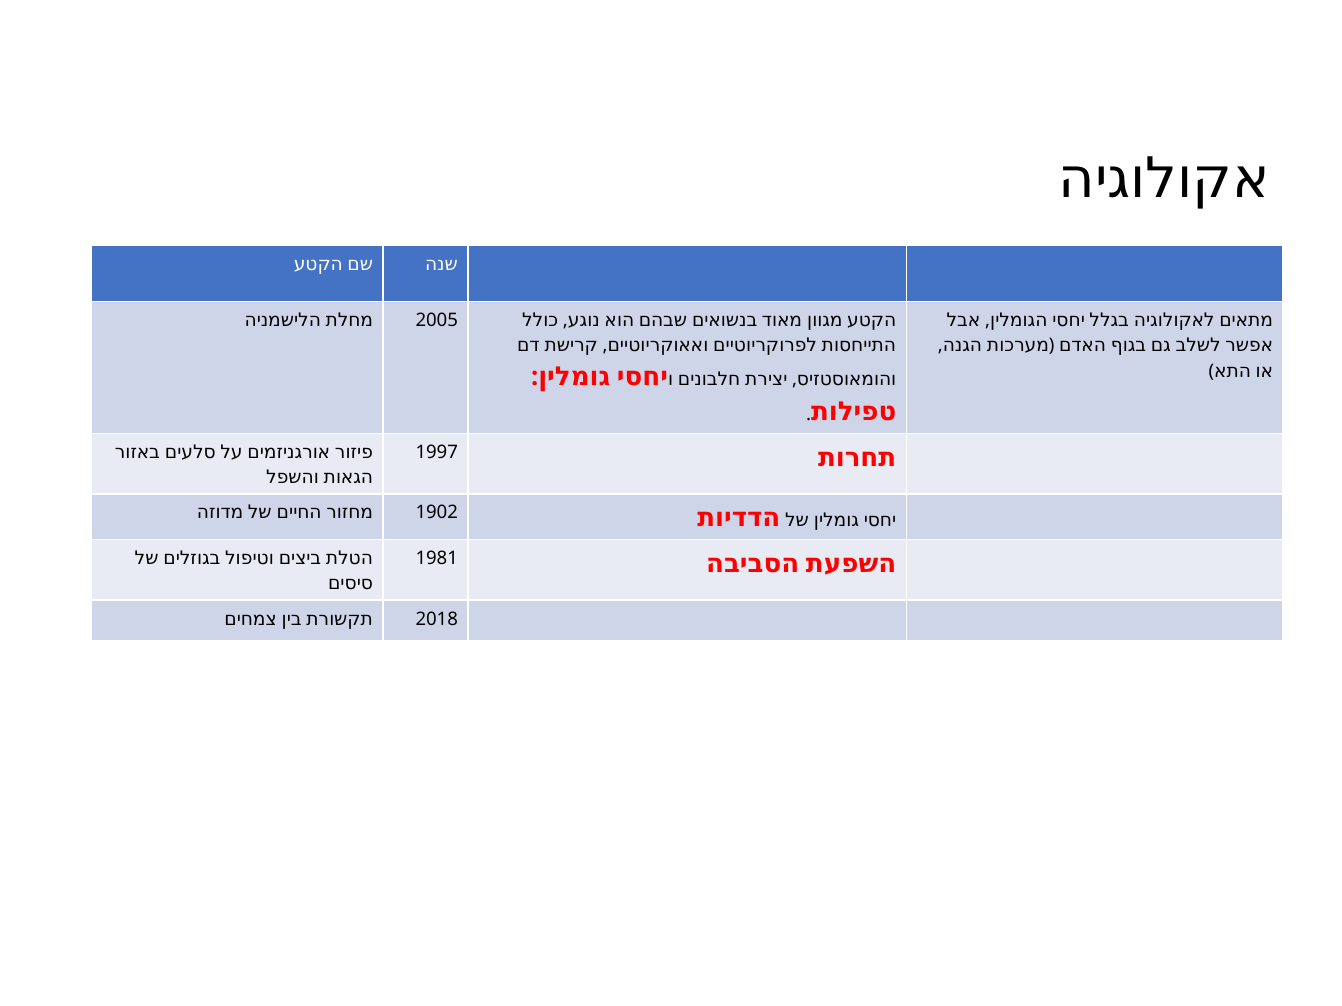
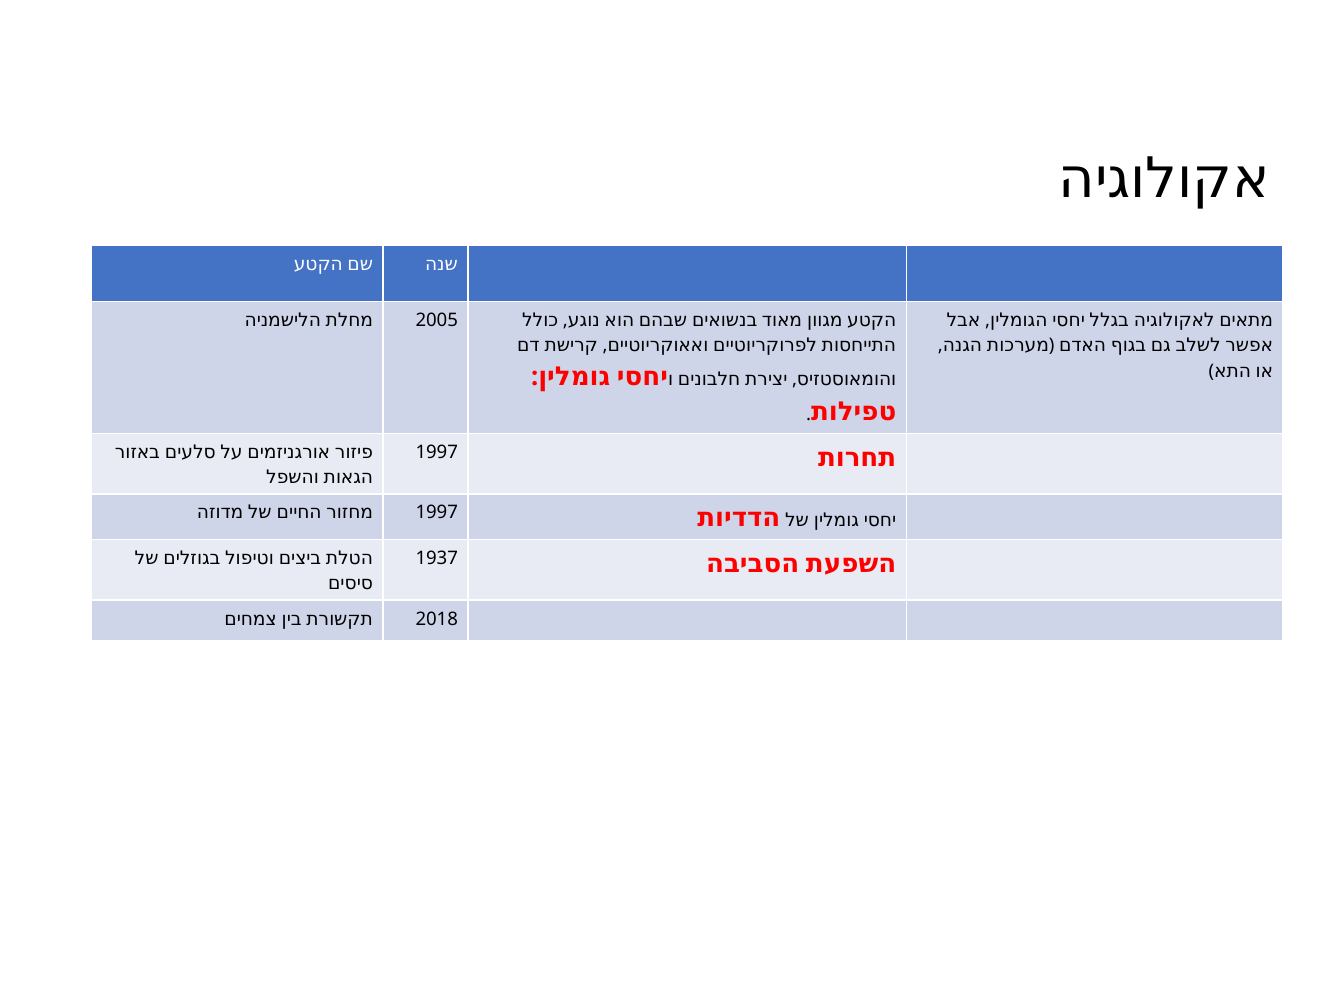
1902: 1902 -> 1997 (437, 513)
1981: 1981 -> 1937 (437, 559)
